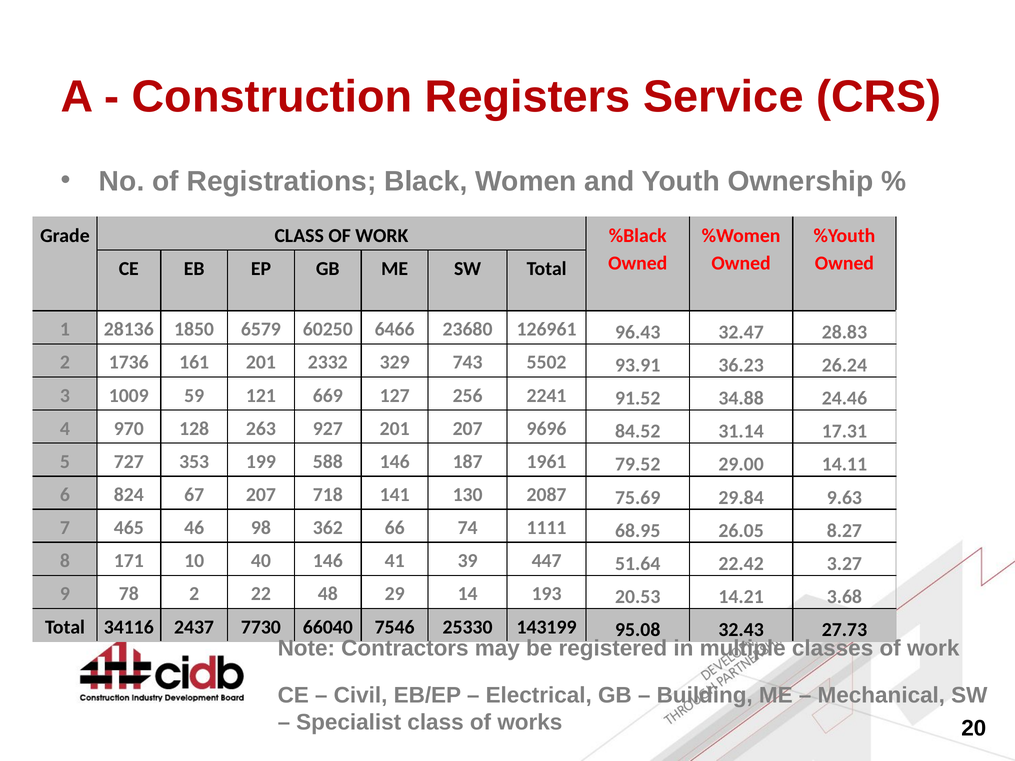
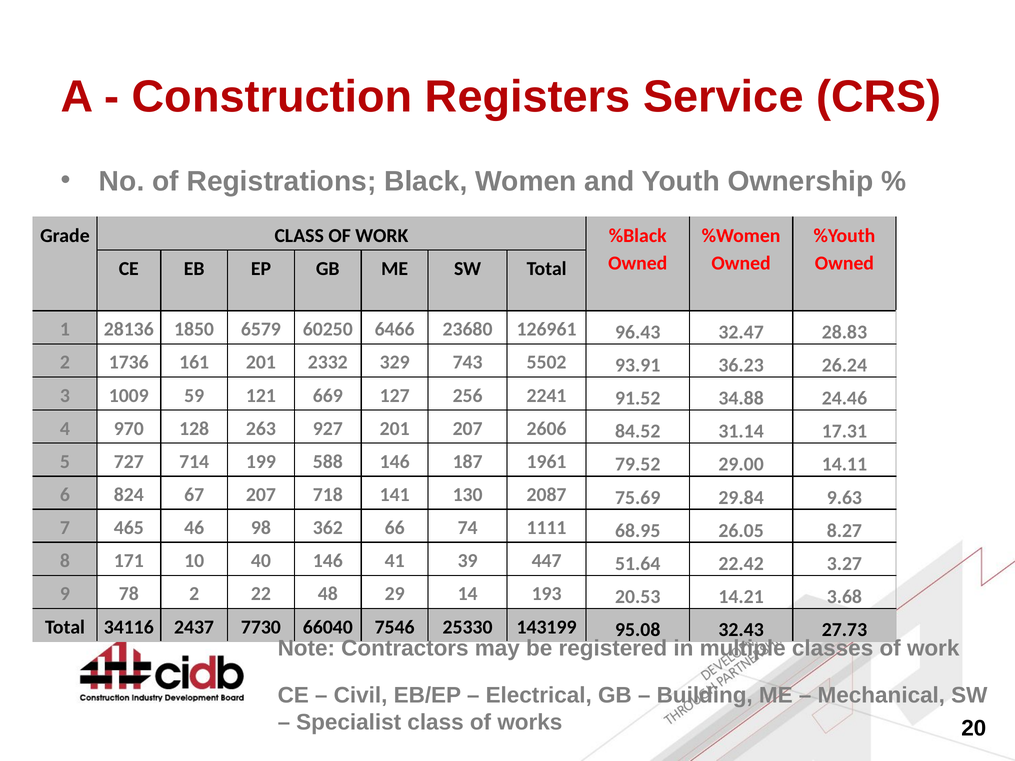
9696: 9696 -> 2606 (547, 429)
353: 353 -> 714 (194, 462)
